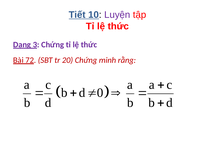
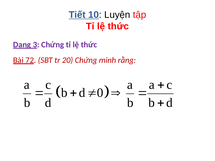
Luyện colour: purple -> black (117, 15)
